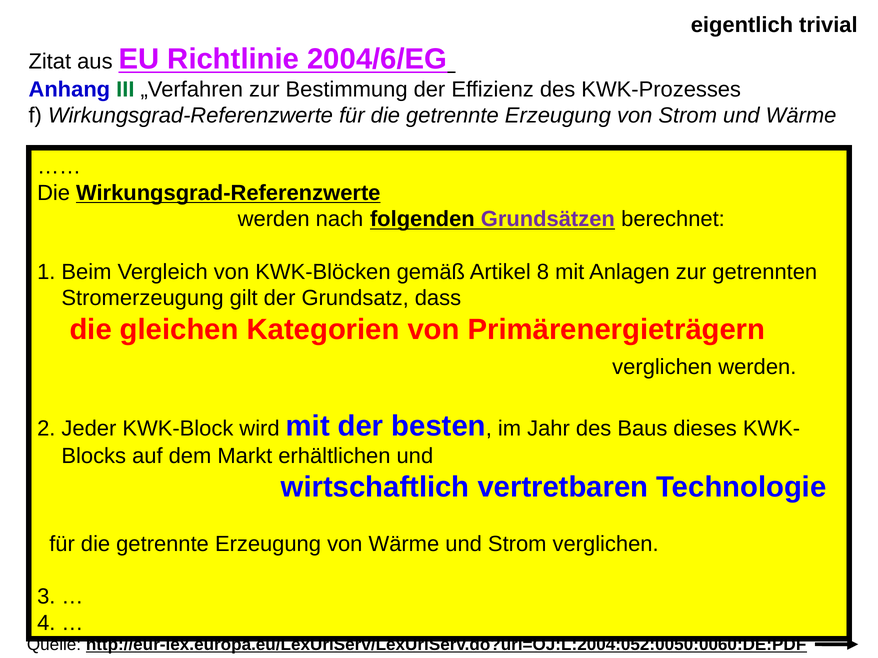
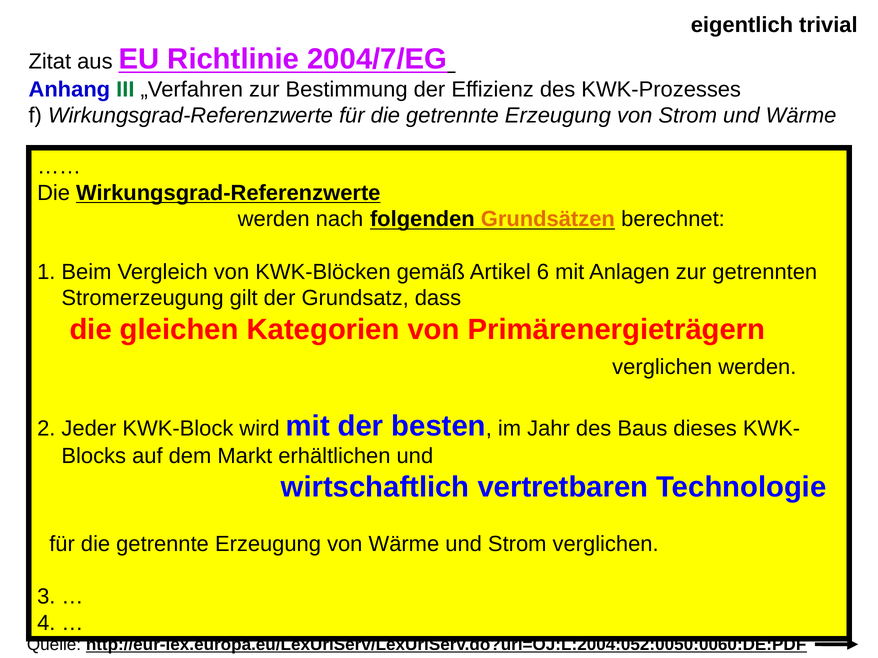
2004/6/EG: 2004/6/EG -> 2004/7/EG (377, 59)
Grundsätzen colour: purple -> orange (548, 219)
8: 8 -> 6 (543, 272)
